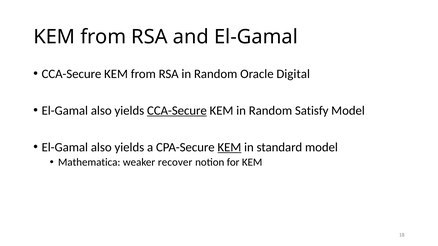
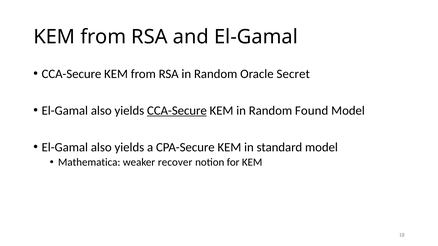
Digital: Digital -> Secret (293, 74)
Satisfy: Satisfy -> Found (312, 111)
KEM underline: present -> none (229, 148)
